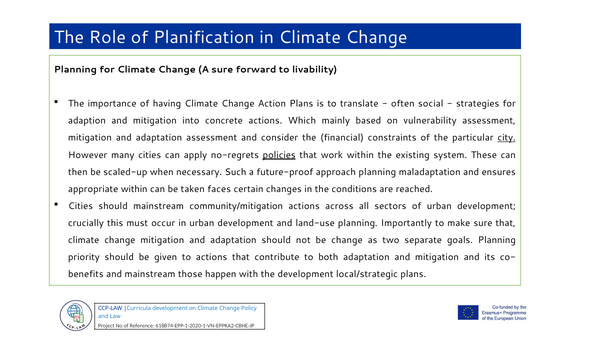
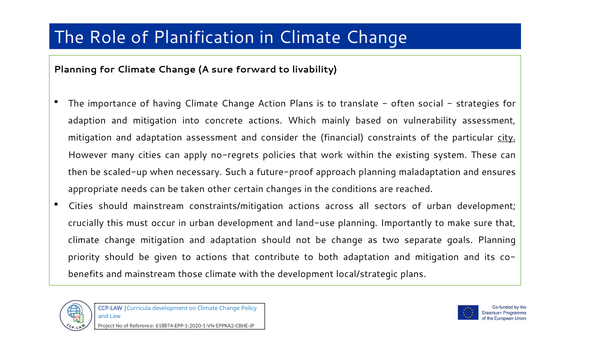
policies underline: present -> none (279, 155)
appropriate within: within -> needs (134, 189)
faces: faces -> other (219, 189)
community/mitigation: community/mitigation -> constraints/mitigation (236, 206)
those happen: happen -> climate (221, 274)
